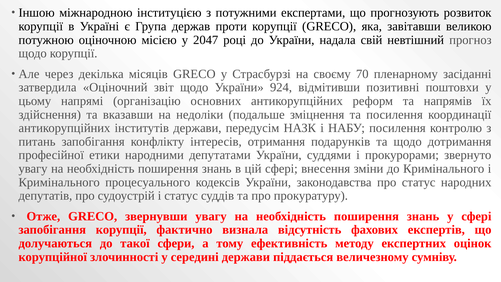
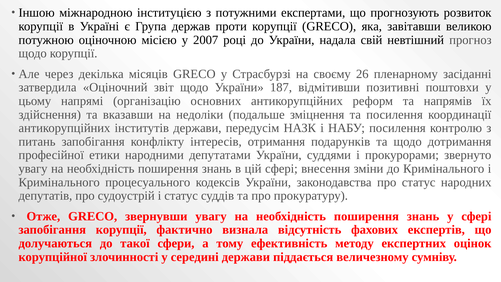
2047: 2047 -> 2007 (206, 40)
70: 70 -> 26 (362, 74)
924: 924 -> 187 (281, 87)
